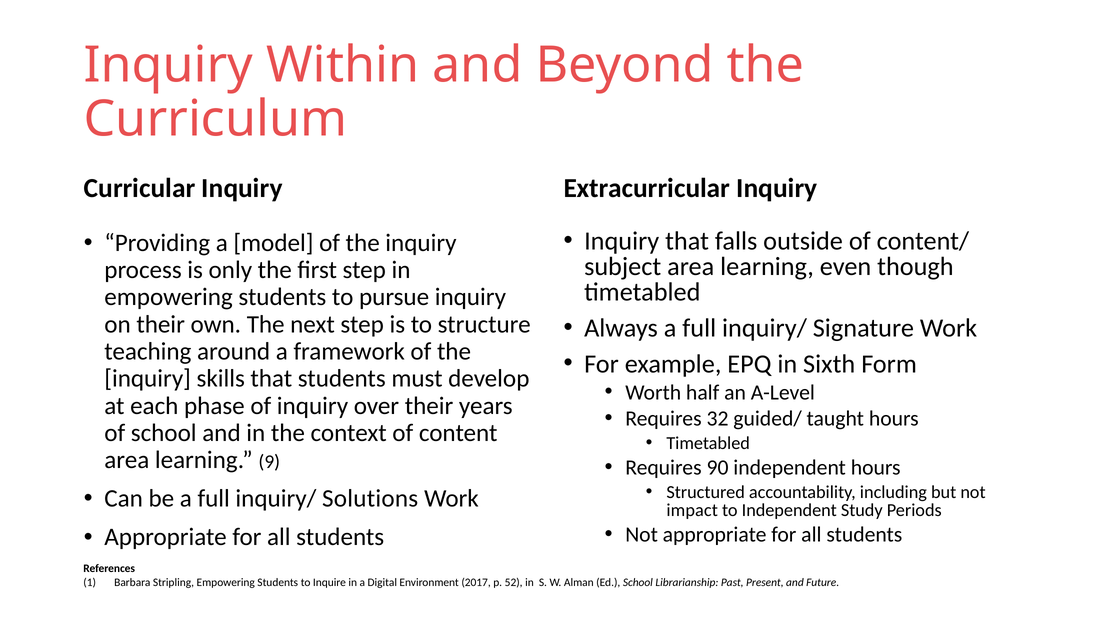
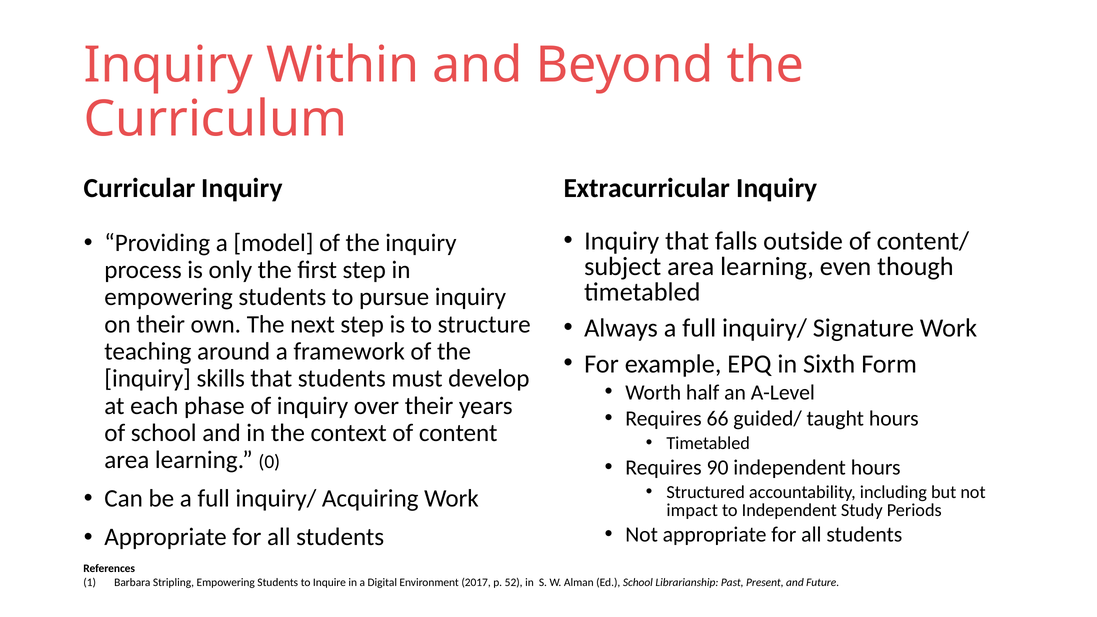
32: 32 -> 66 (718, 419)
9: 9 -> 0 (269, 462)
Solutions: Solutions -> Acquiring (370, 499)
